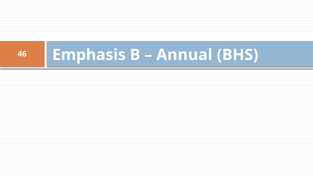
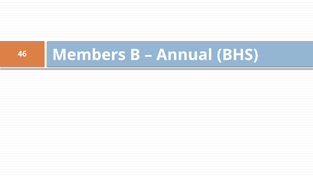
Emphasis: Emphasis -> Members (89, 55)
